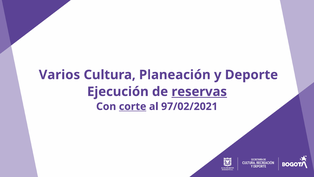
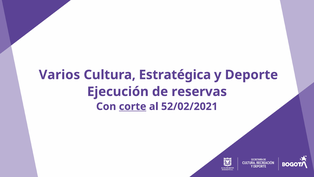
Planeación: Planeación -> Estratégica (175, 75)
reservas underline: present -> none (199, 91)
97/02/2021: 97/02/2021 -> 52/02/2021 (189, 106)
